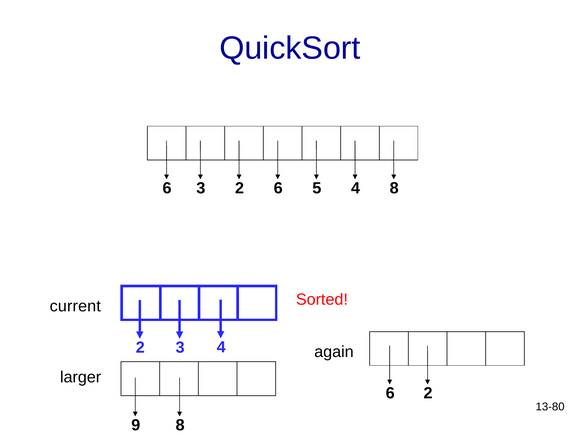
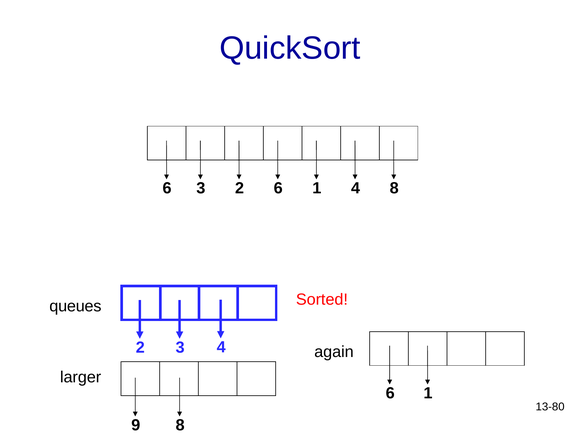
2 6 5: 5 -> 1 (317, 188)
current: current -> queues (75, 306)
2: 2 -> 1 (428, 393)
